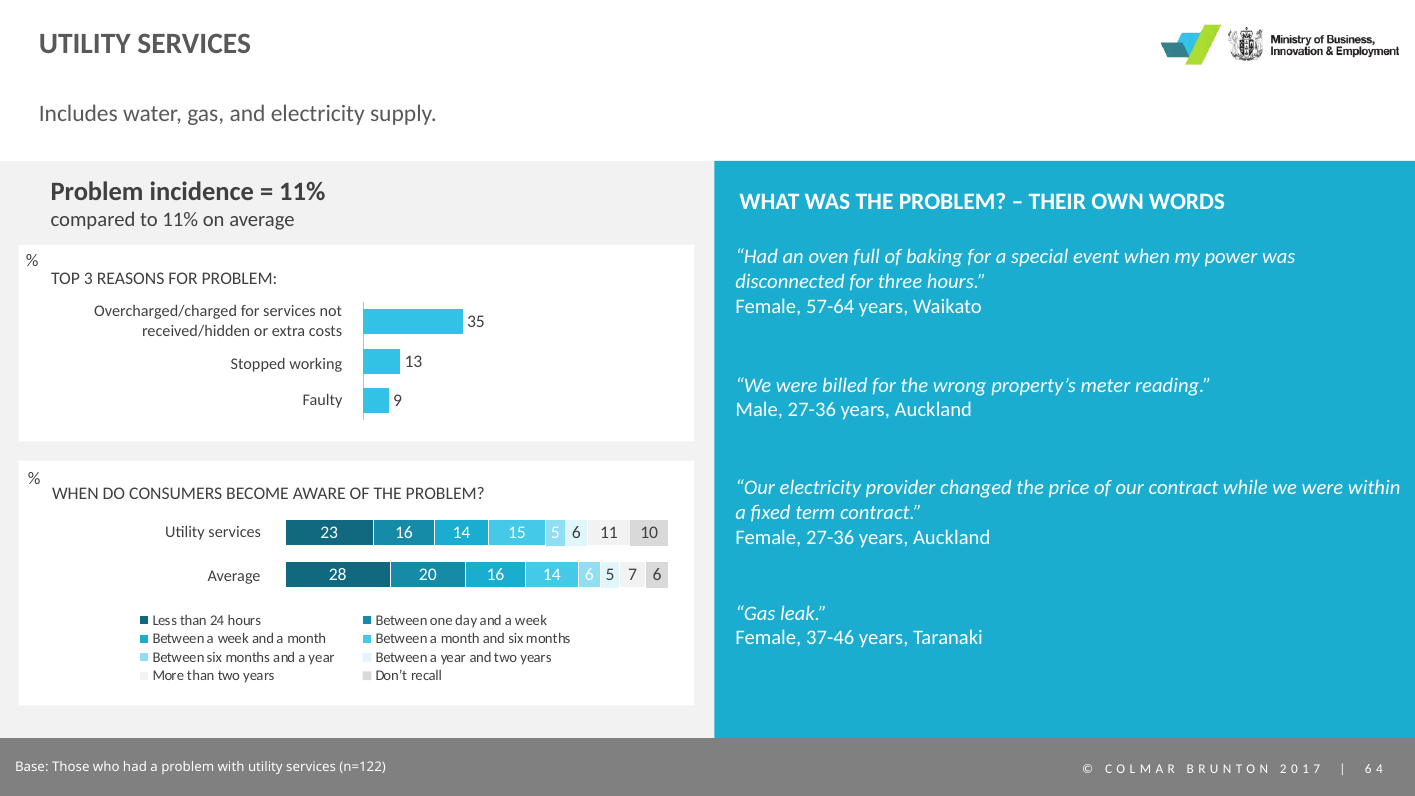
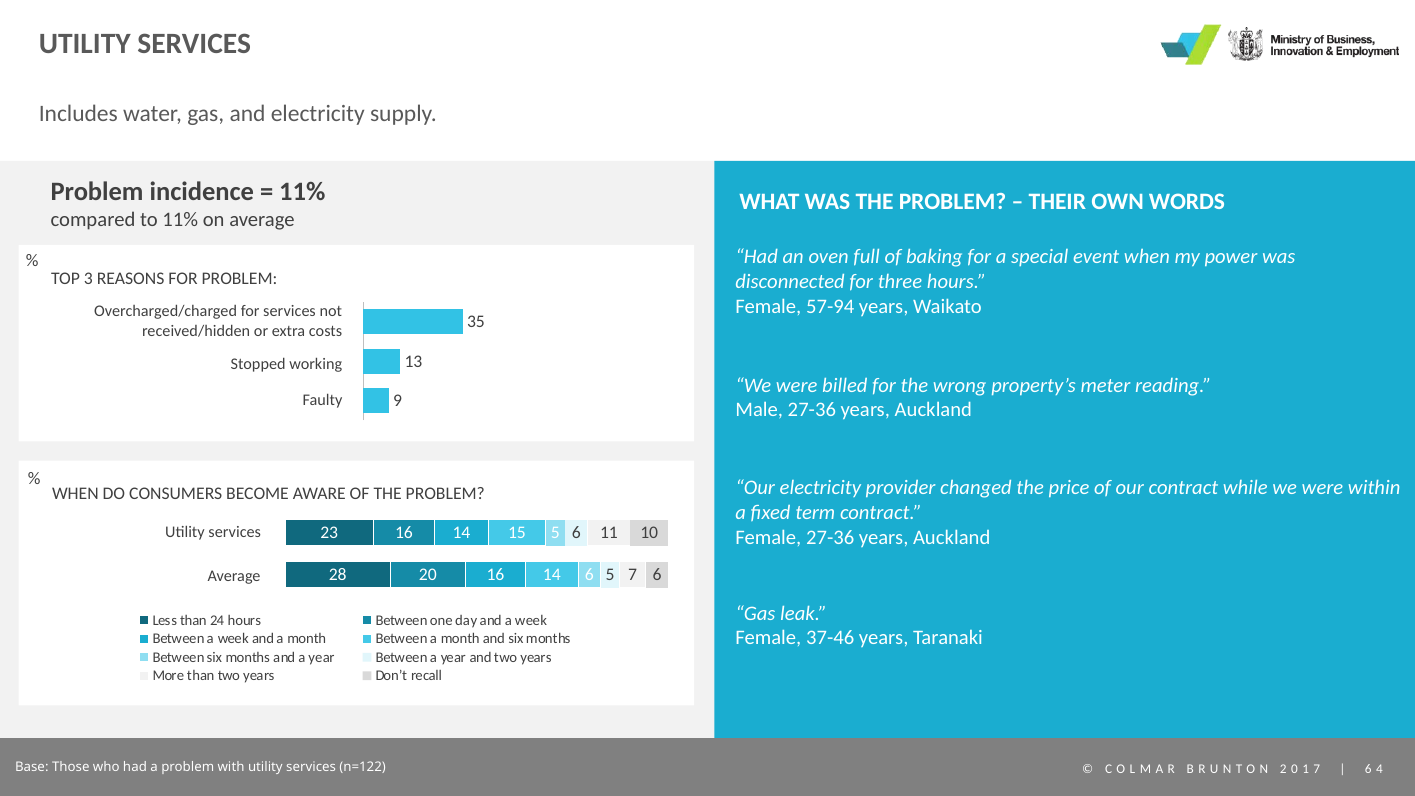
57-64: 57-64 -> 57-94 (830, 307)
